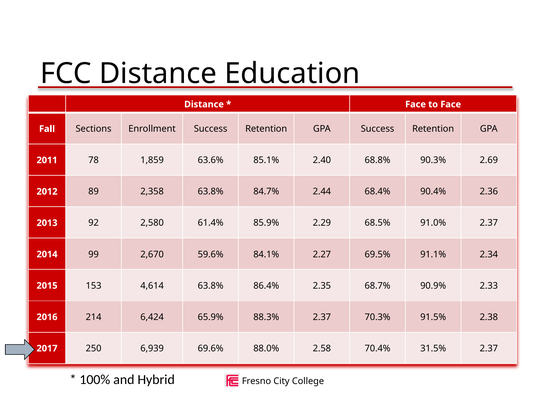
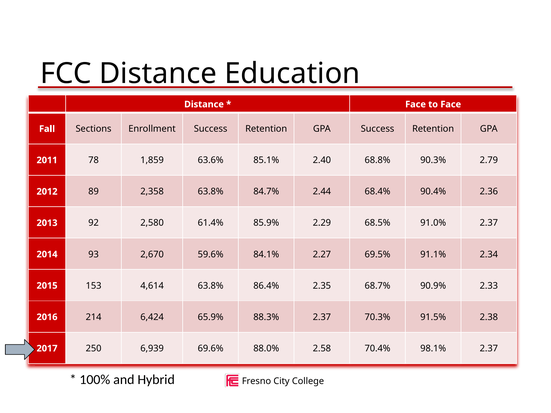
2.69: 2.69 -> 2.79 (489, 160)
99: 99 -> 93 (94, 254)
31.5%: 31.5% -> 98.1% (433, 349)
